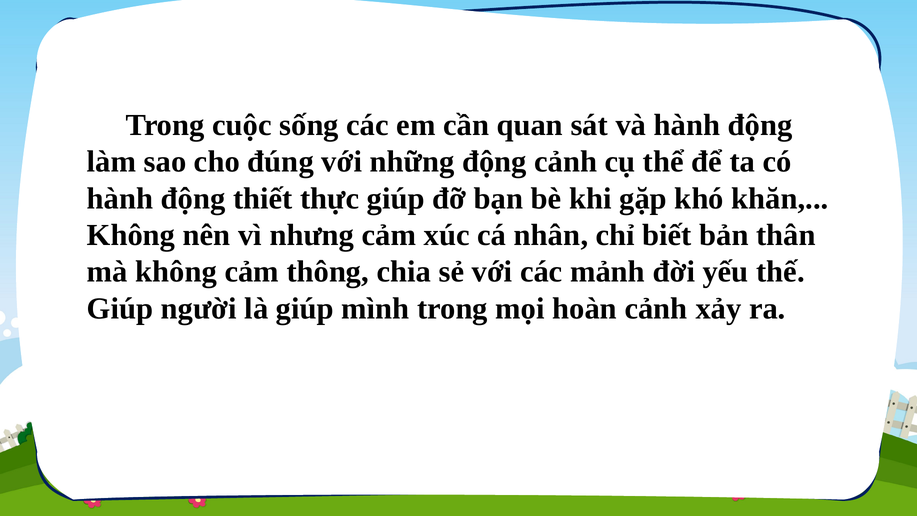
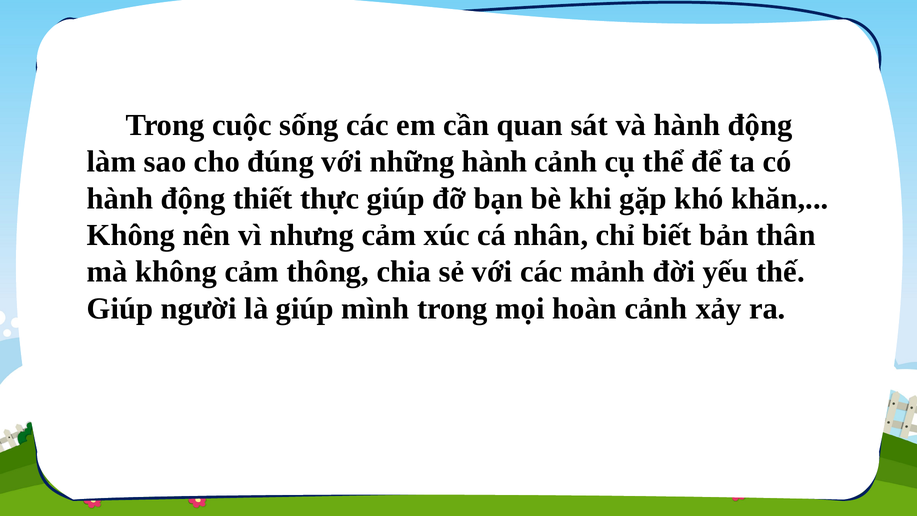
những động: động -> hành (495, 162)
